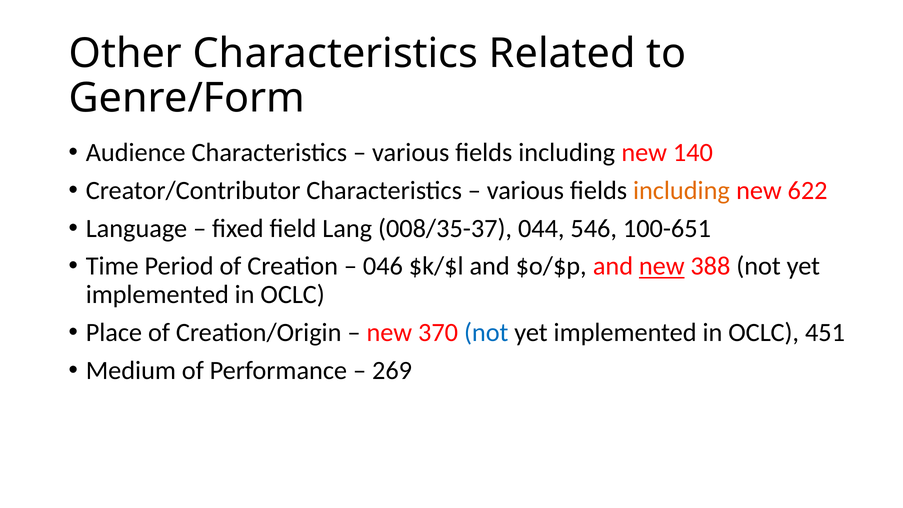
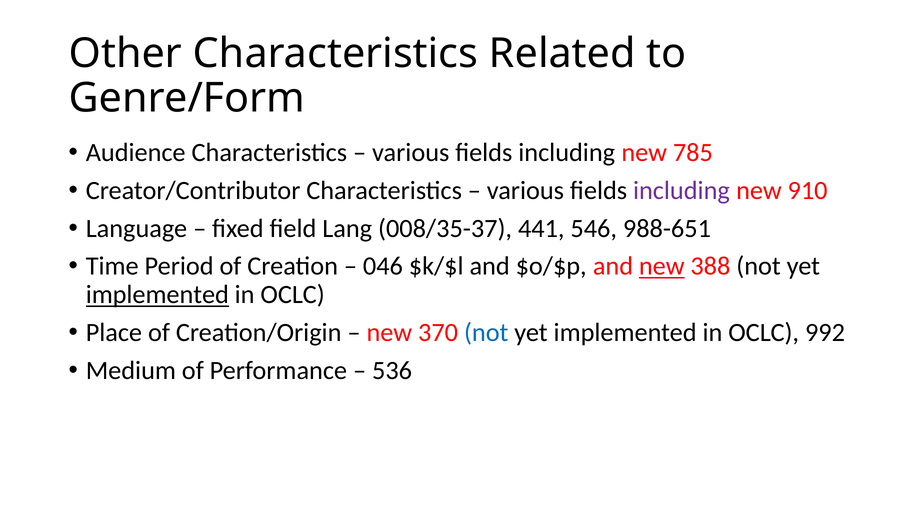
140: 140 -> 785 (693, 153)
including colour: orange -> purple (681, 191)
622: 622 -> 910 (808, 191)
044: 044 -> 441 (541, 228)
100-651: 100-651 -> 988-651 (667, 228)
implemented underline: none -> present (157, 295)
451: 451 -> 992 (825, 333)
269: 269 -> 536 (392, 370)
